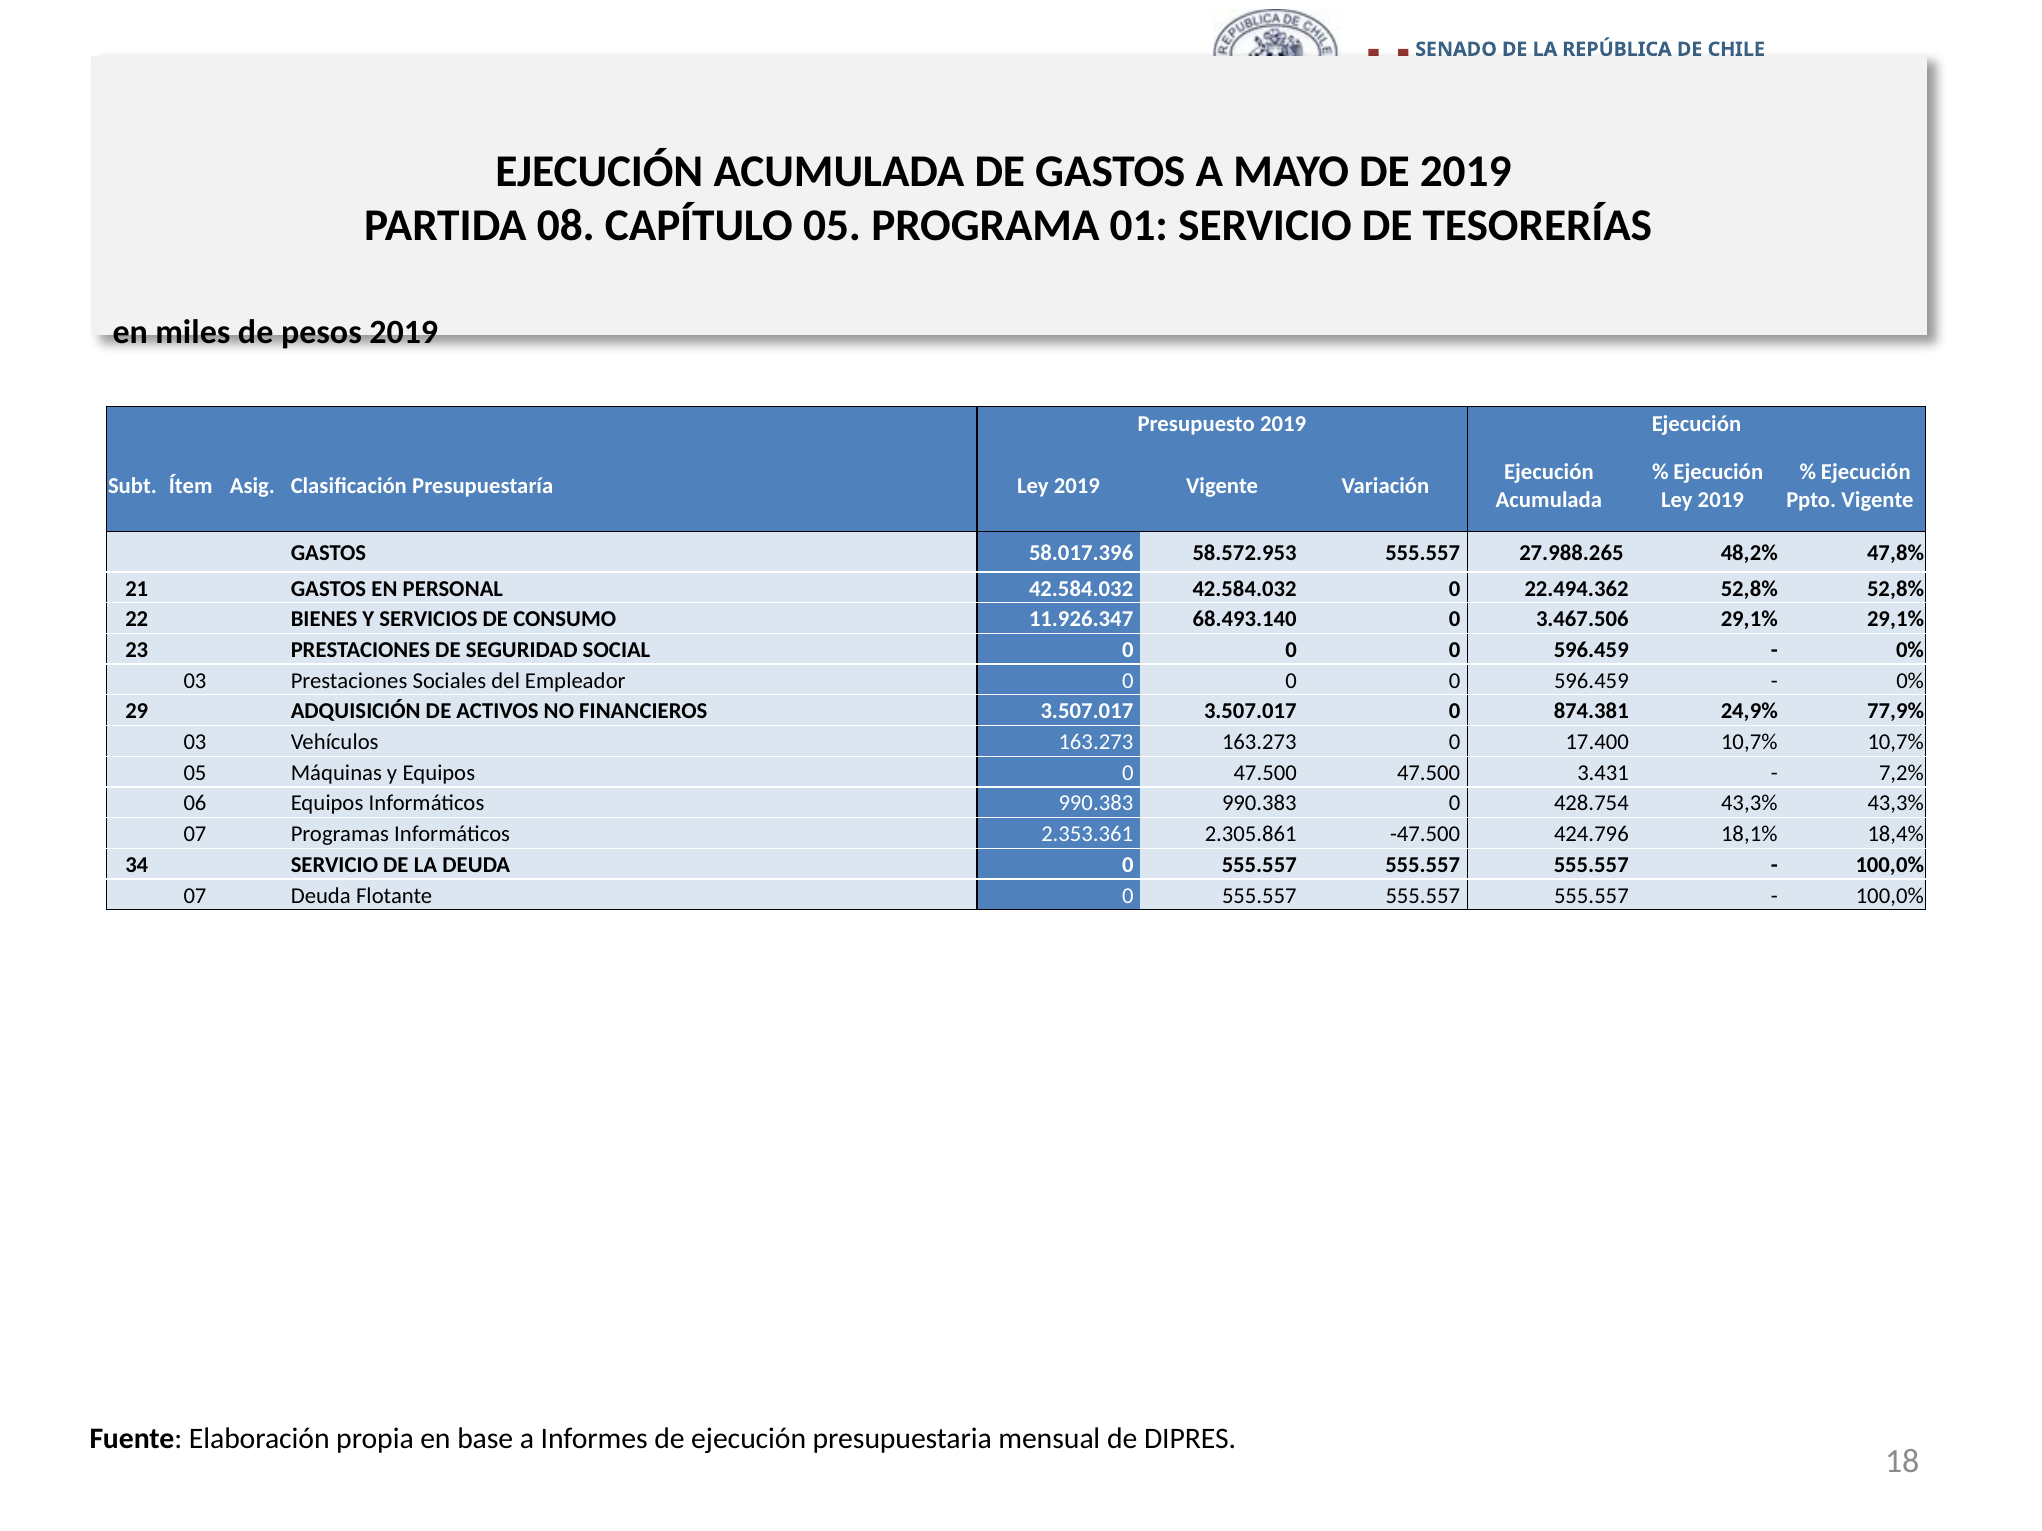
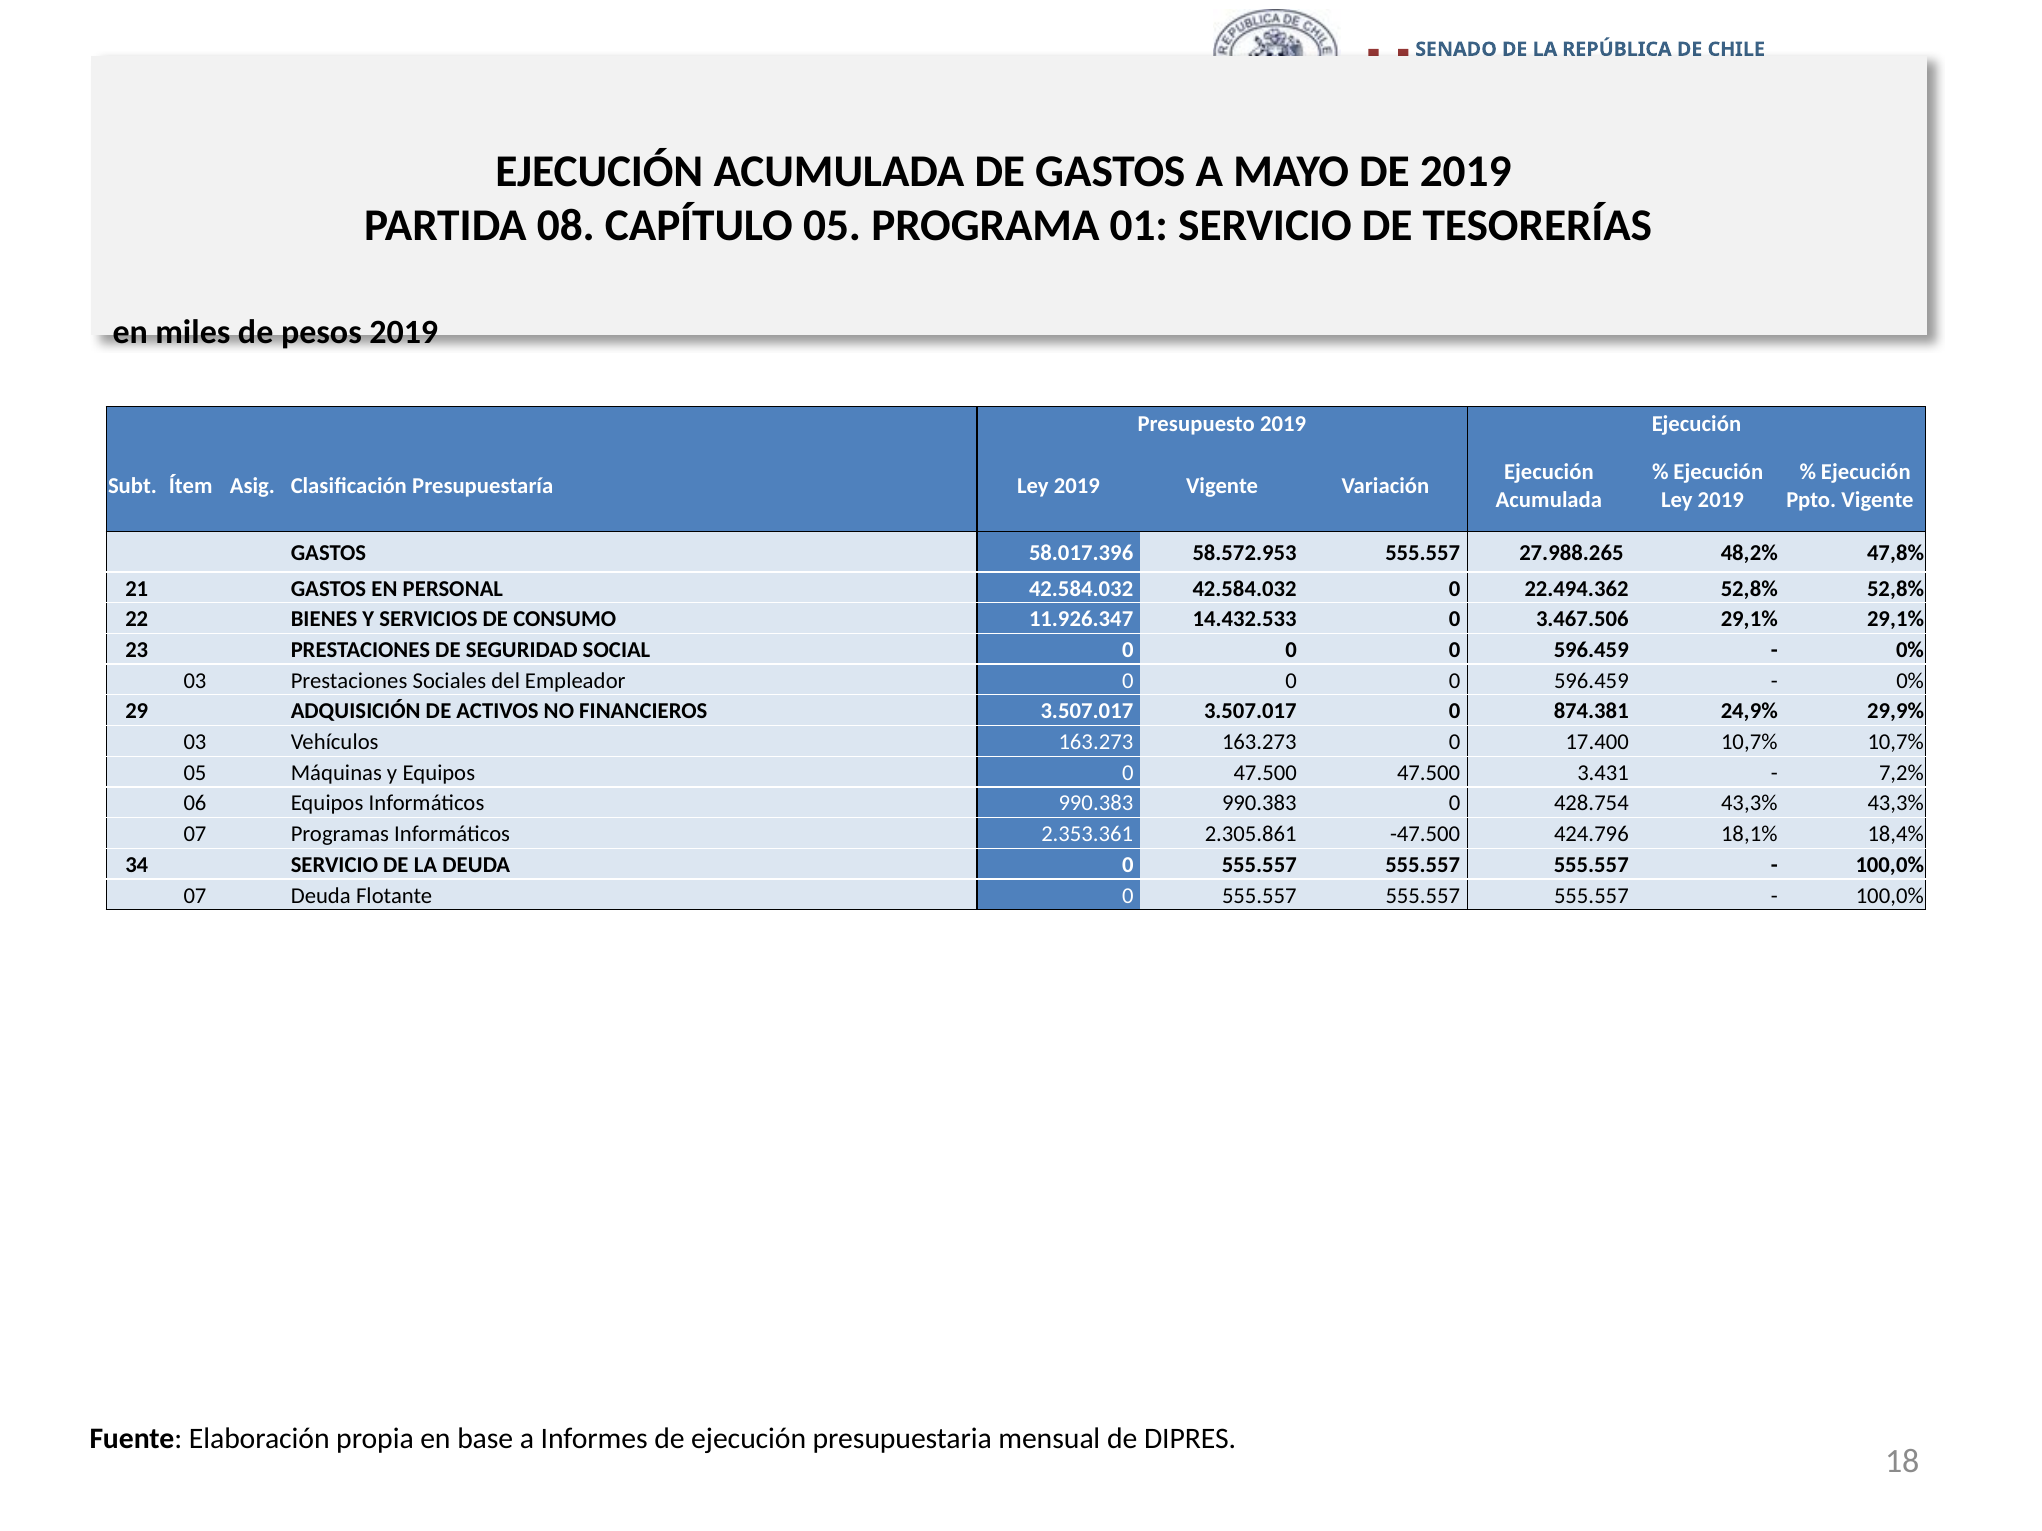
68.493.140: 68.493.140 -> 14.432.533 (1245, 619)
77,9%: 77,9% -> 29,9% (1896, 712)
